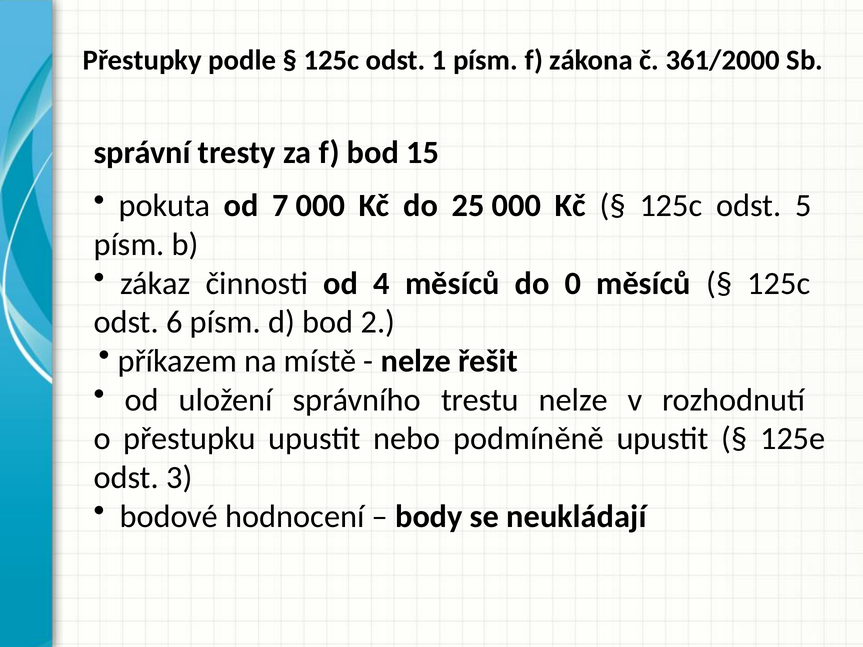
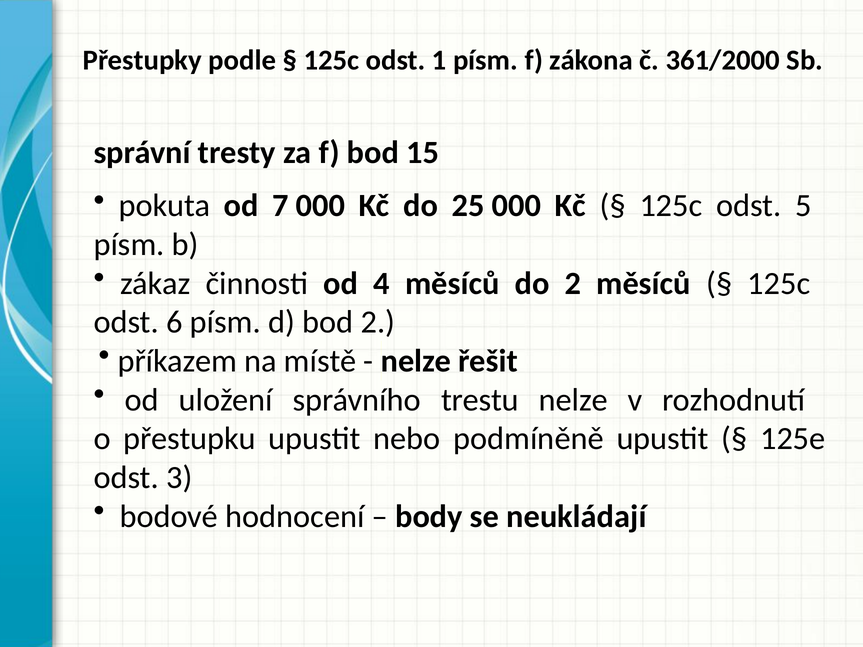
do 0: 0 -> 2 (573, 283)
